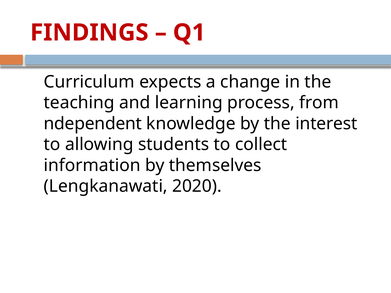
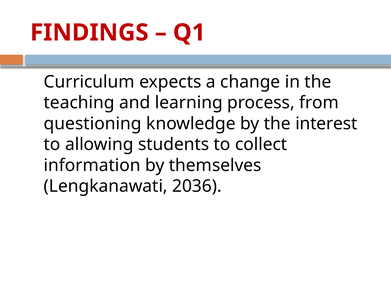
ndependent: ndependent -> questioning (93, 124)
2020: 2020 -> 2036 (197, 186)
